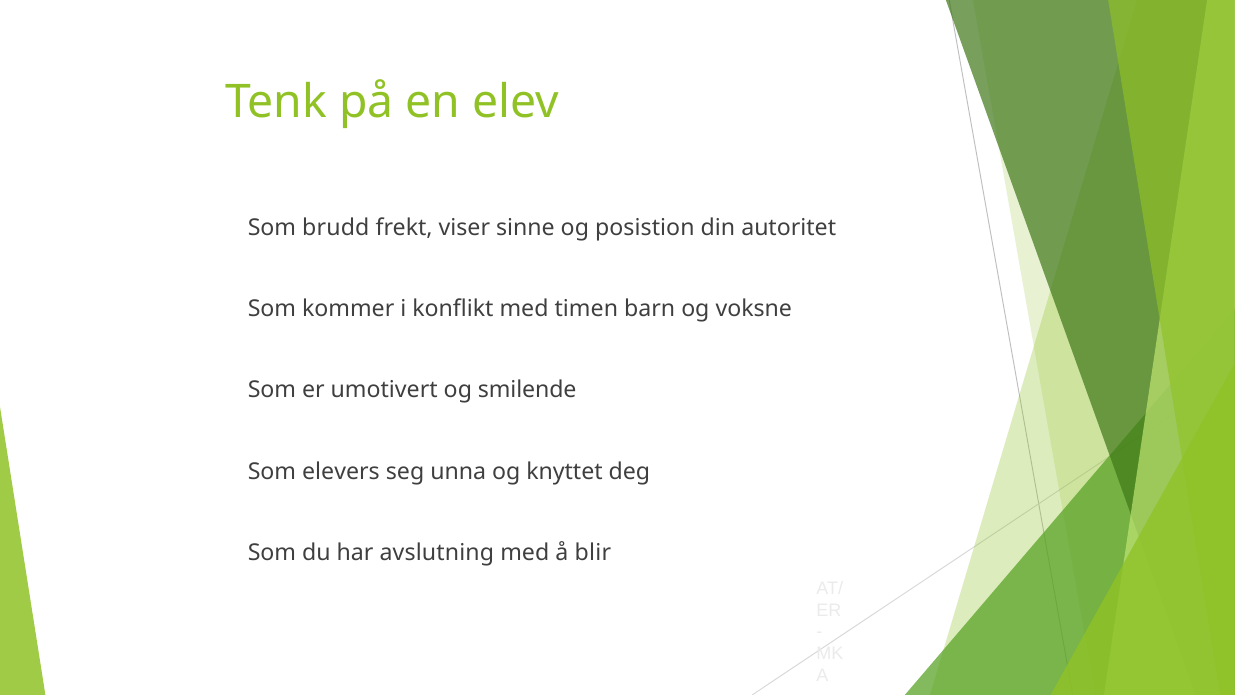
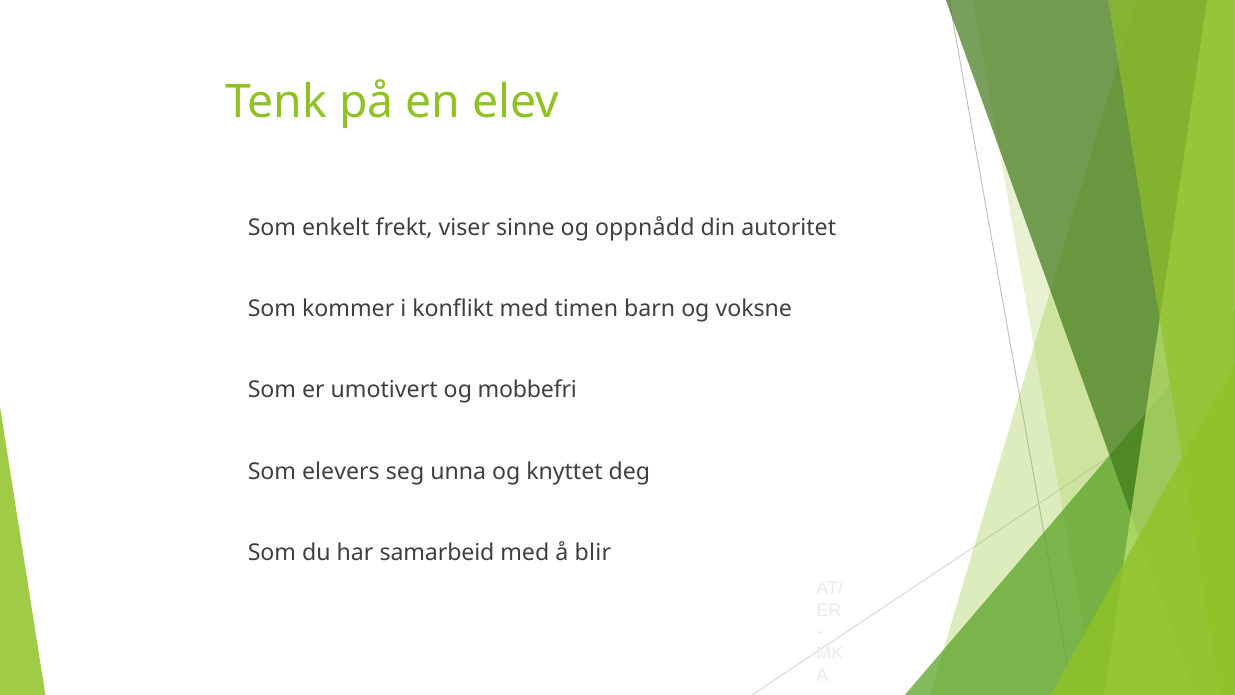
brudd: brudd -> enkelt (336, 228)
posistion: posistion -> oppnådd (645, 228)
smilende: smilende -> mobbefri (527, 390)
avslutning: avslutning -> samarbeid (437, 553)
